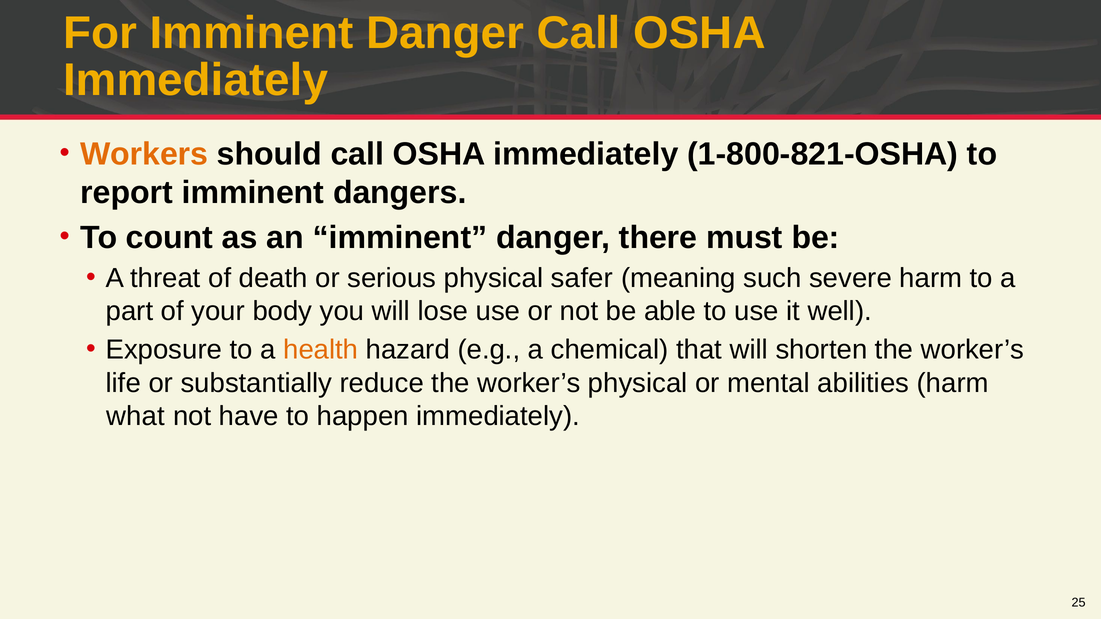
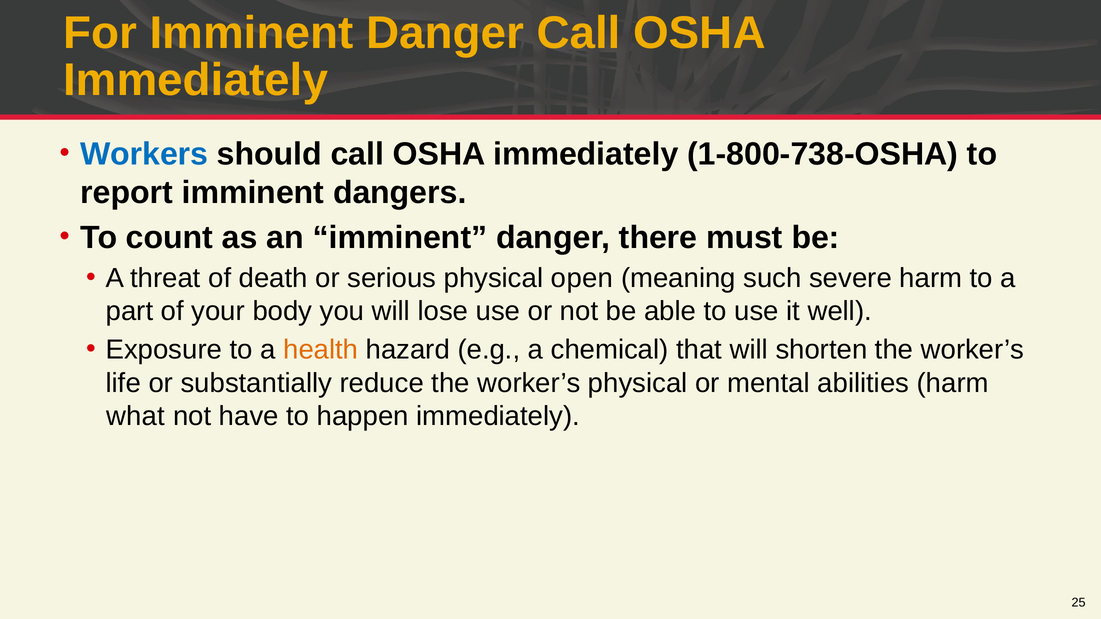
Workers colour: orange -> blue (144, 154)
1-800-821-OSHA: 1-800-821-OSHA -> 1-800-738-OSHA (823, 154)
safer: safer -> open (582, 279)
